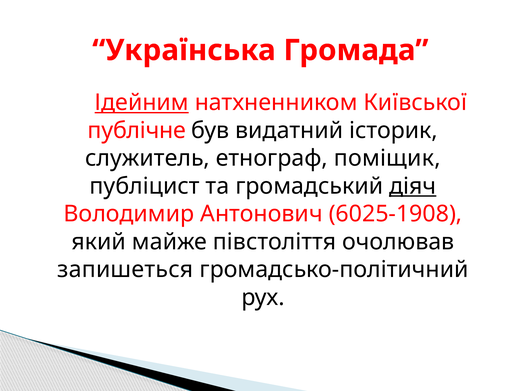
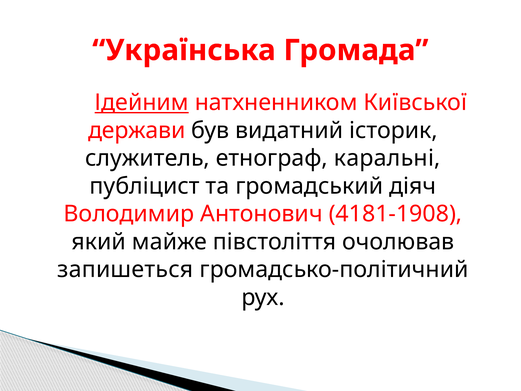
публічне: публічне -> держави (137, 130)
поміщик: поміщик -> каральні (387, 158)
діяч underline: present -> none (413, 186)
6025-1908: 6025-1908 -> 4181-1908 (395, 214)
